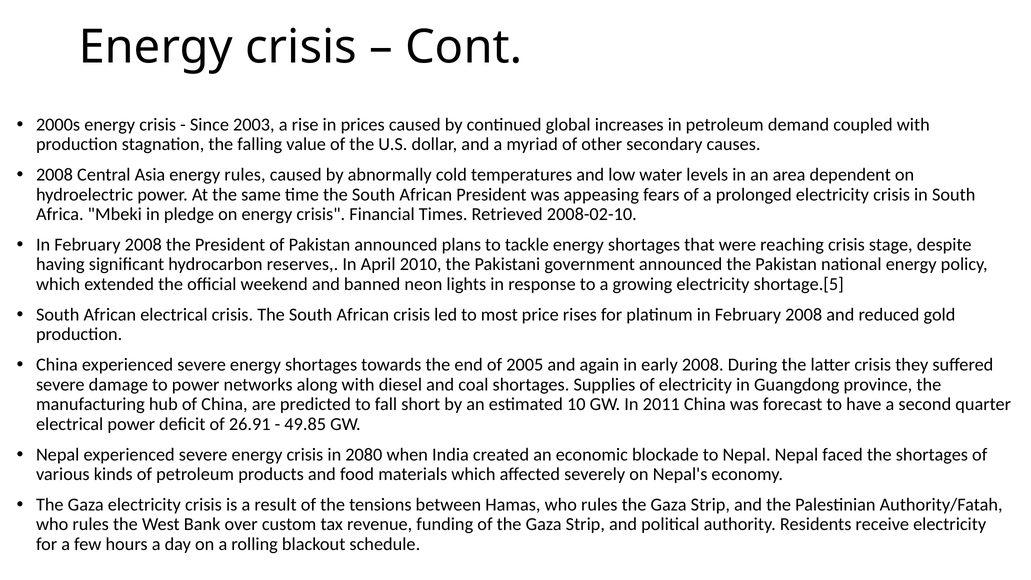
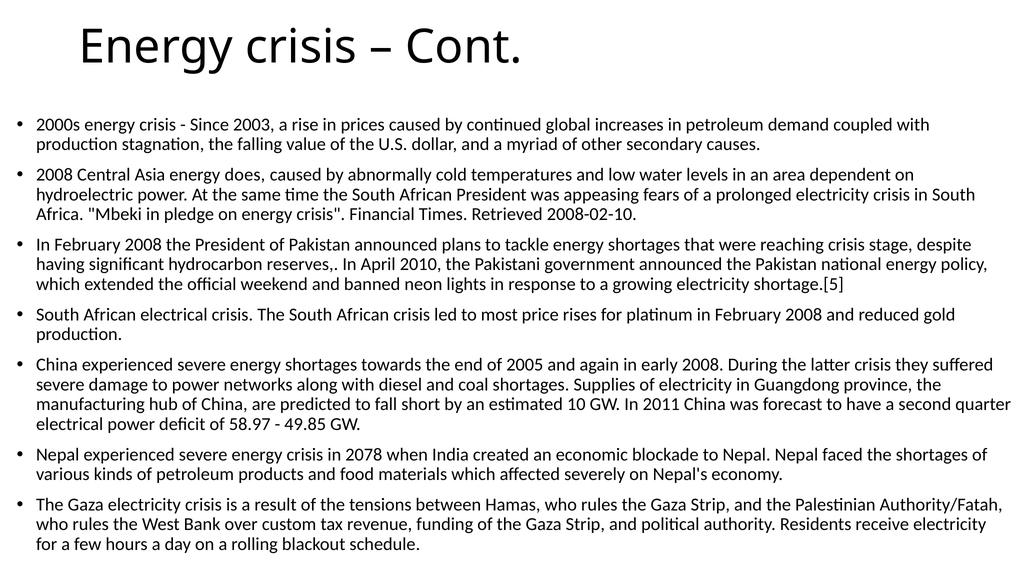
energy rules: rules -> does (245, 175)
26.91: 26.91 -> 58.97 (250, 424)
2080: 2080 -> 2078 (364, 454)
